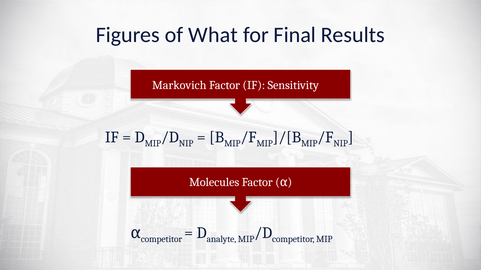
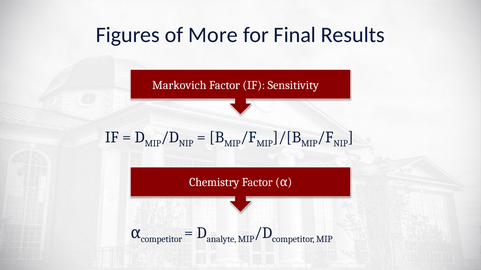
What: What -> More (213, 35)
Molecules: Molecules -> Chemistry (214, 183)
